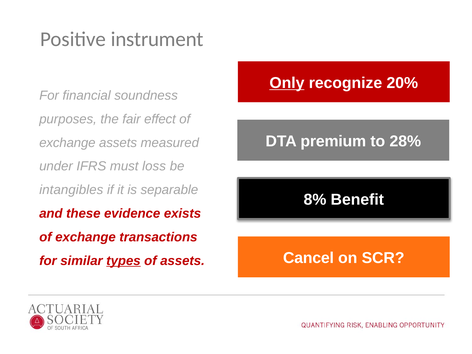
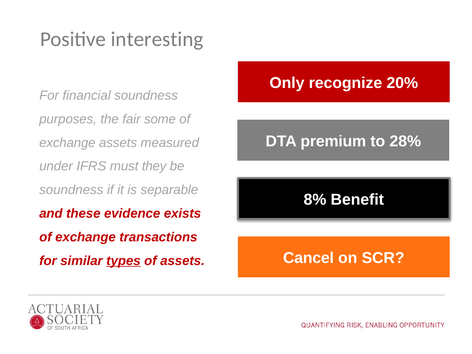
instrument: instrument -> interesting (157, 39)
Only underline: present -> none (287, 83)
effect: effect -> some (160, 119)
loss: loss -> they (154, 166)
intangibles: intangibles -> soundness (71, 190)
